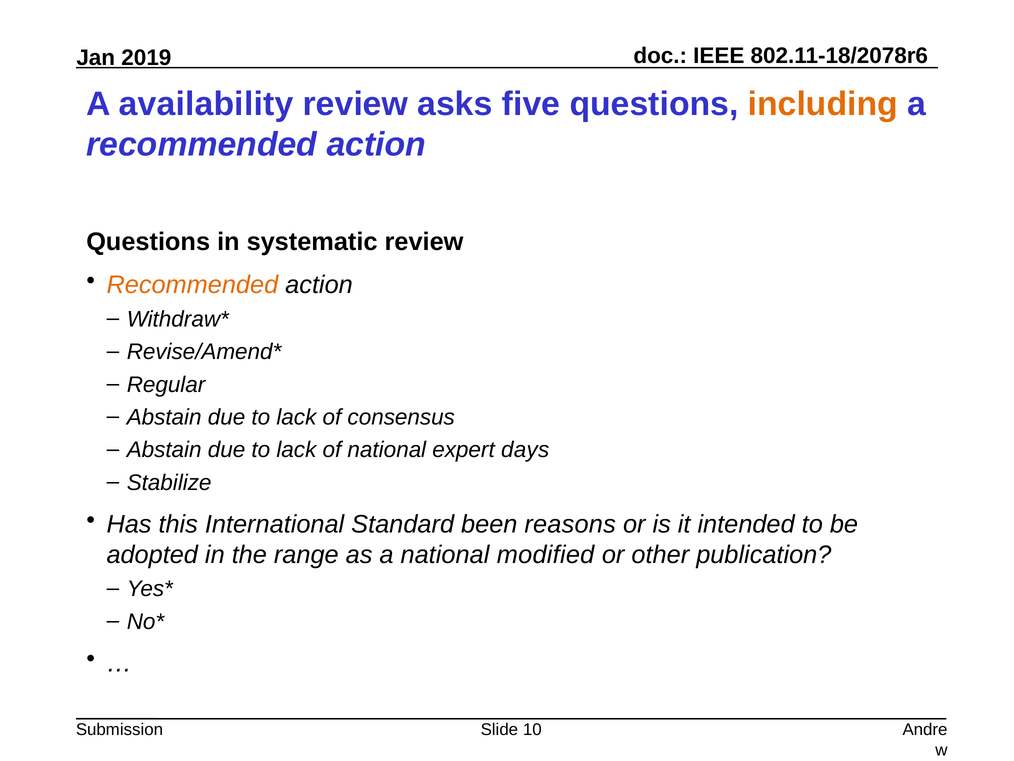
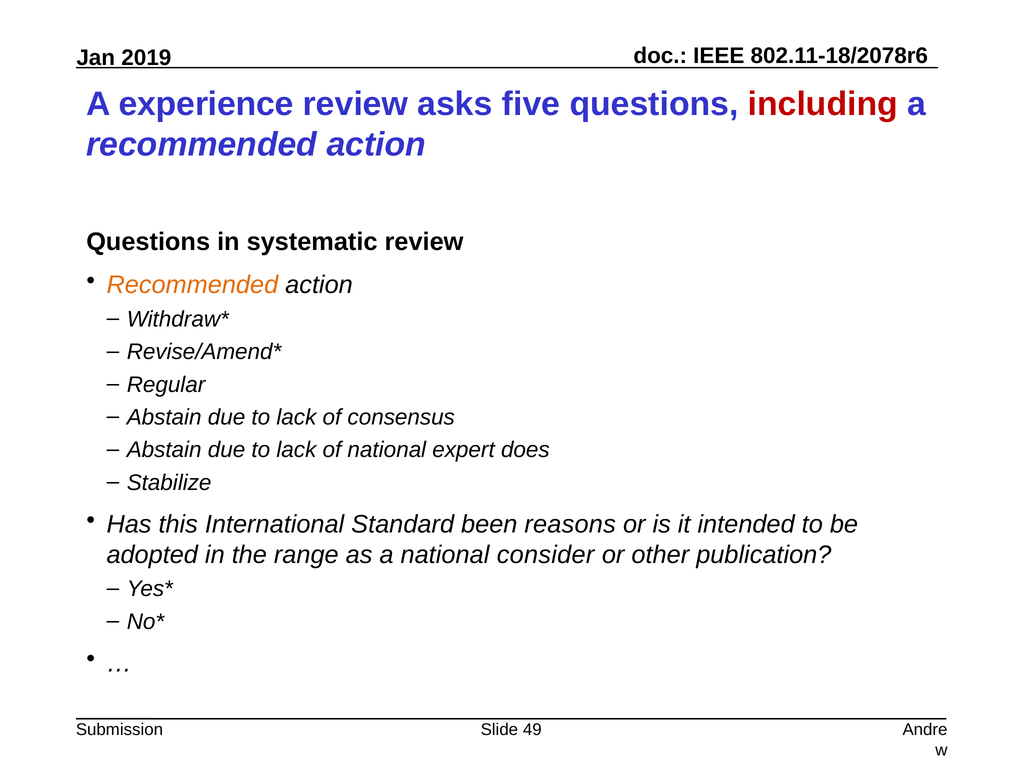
availability: availability -> experience (206, 104)
including colour: orange -> red (823, 104)
days: days -> does (525, 450)
modified: modified -> consider (546, 554)
10: 10 -> 49 (532, 729)
